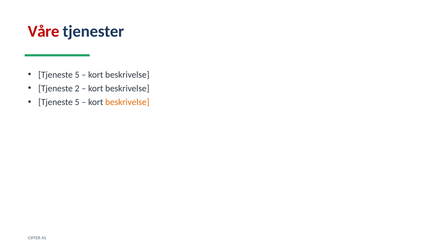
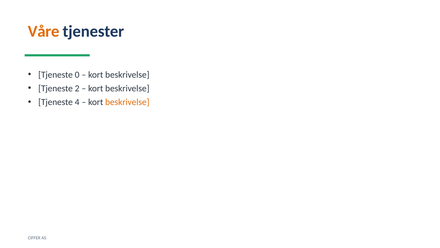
Våre colour: red -> orange (44, 31)
5: 5 -> 0 (77, 75)
5: 5 -> 4 (77, 102)
